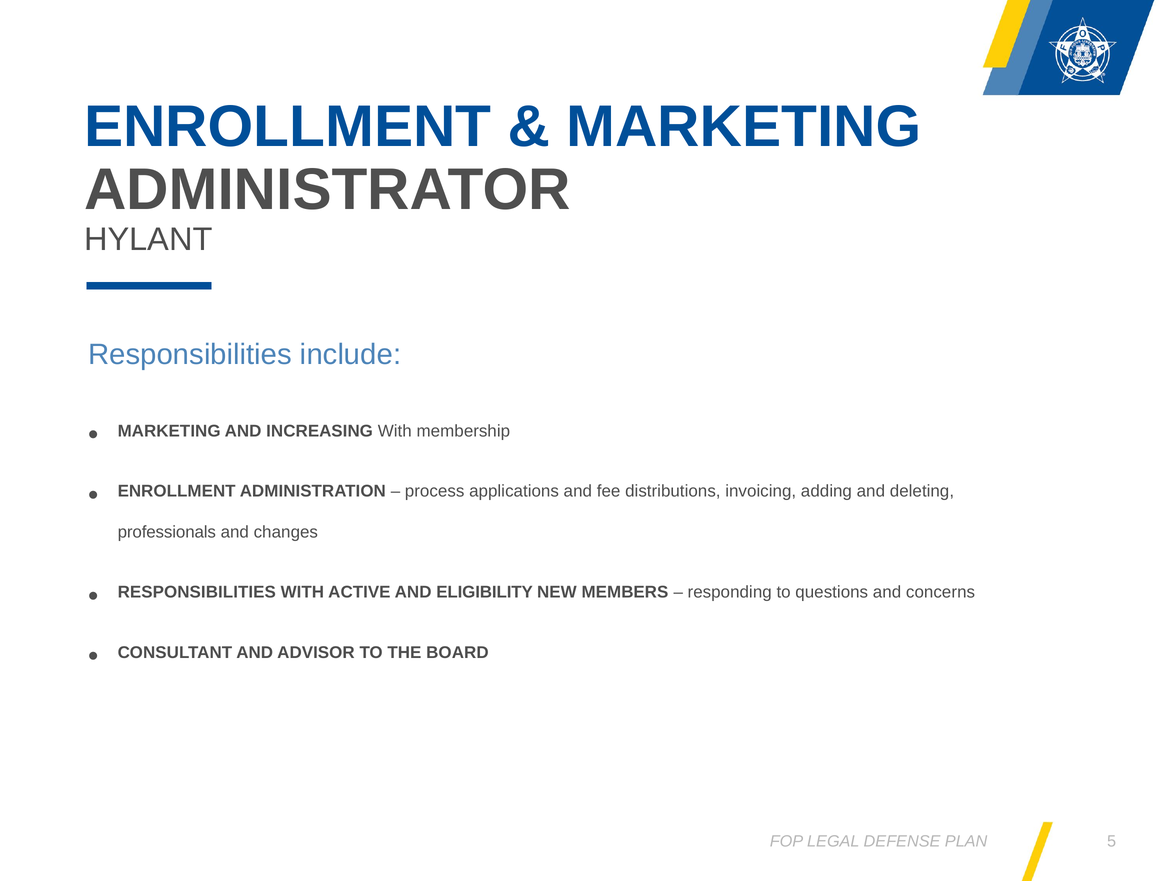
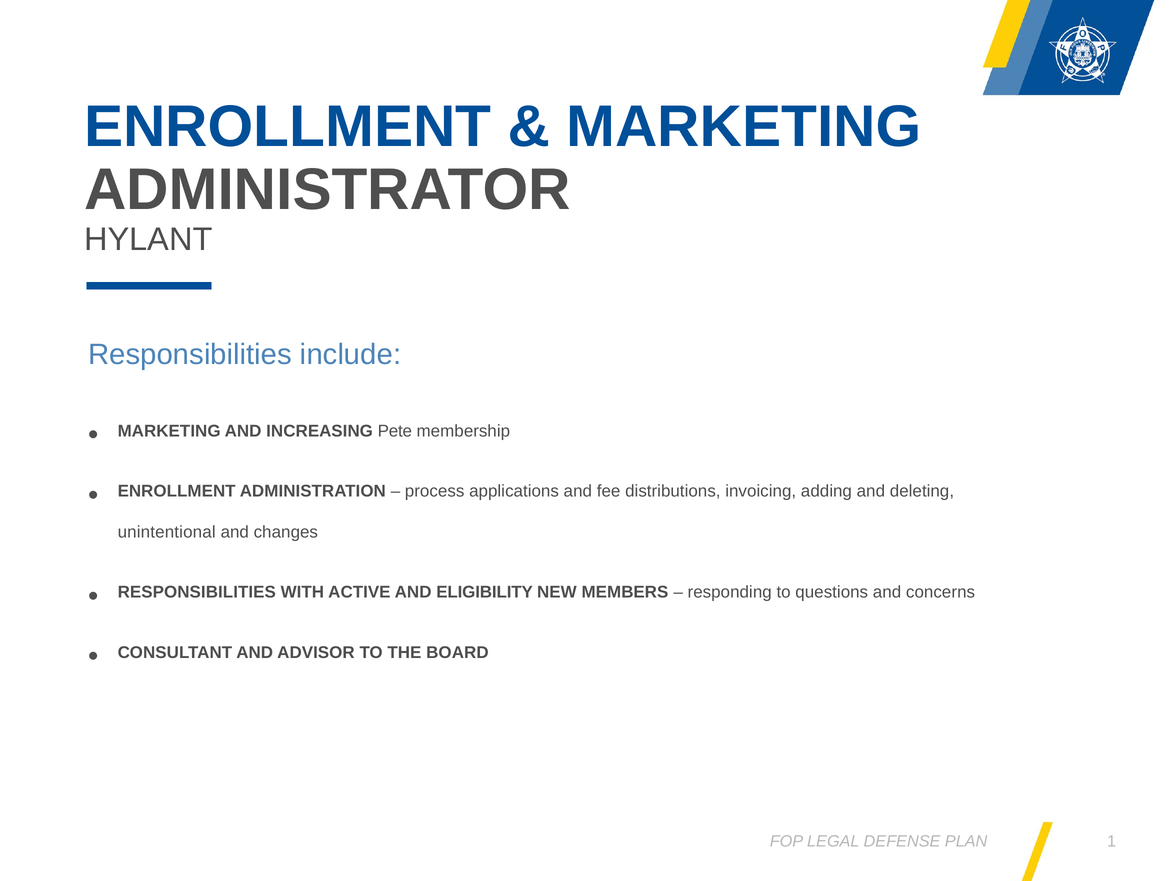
INCREASING With: With -> Pete (395, 431)
professionals: professionals -> unintentional (167, 532)
5: 5 -> 1 (1112, 841)
